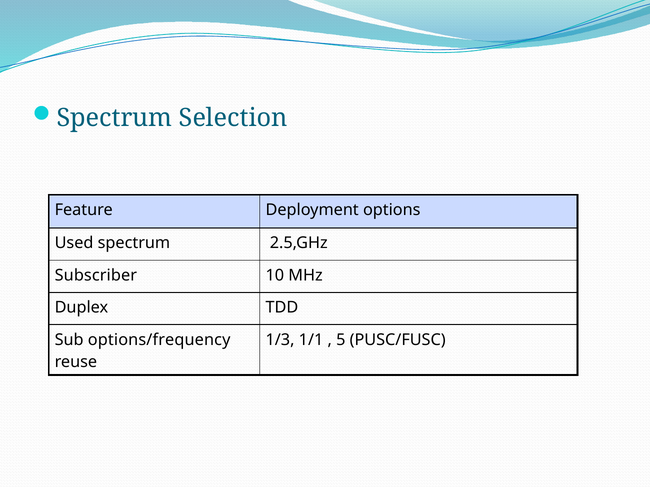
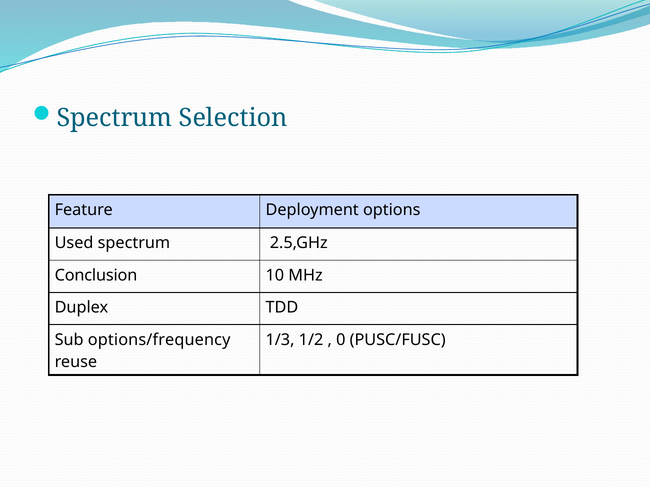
Subscriber: Subscriber -> Conclusion (96, 276)
1/1: 1/1 -> 1/2 (311, 340)
5: 5 -> 0 (341, 340)
